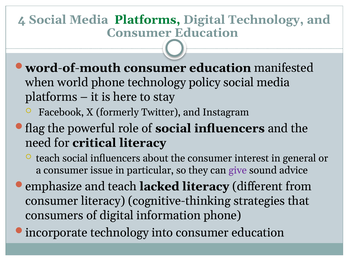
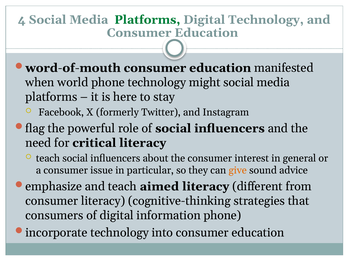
policy: policy -> might (205, 83)
give colour: purple -> orange (238, 171)
lacked: lacked -> aimed (159, 187)
